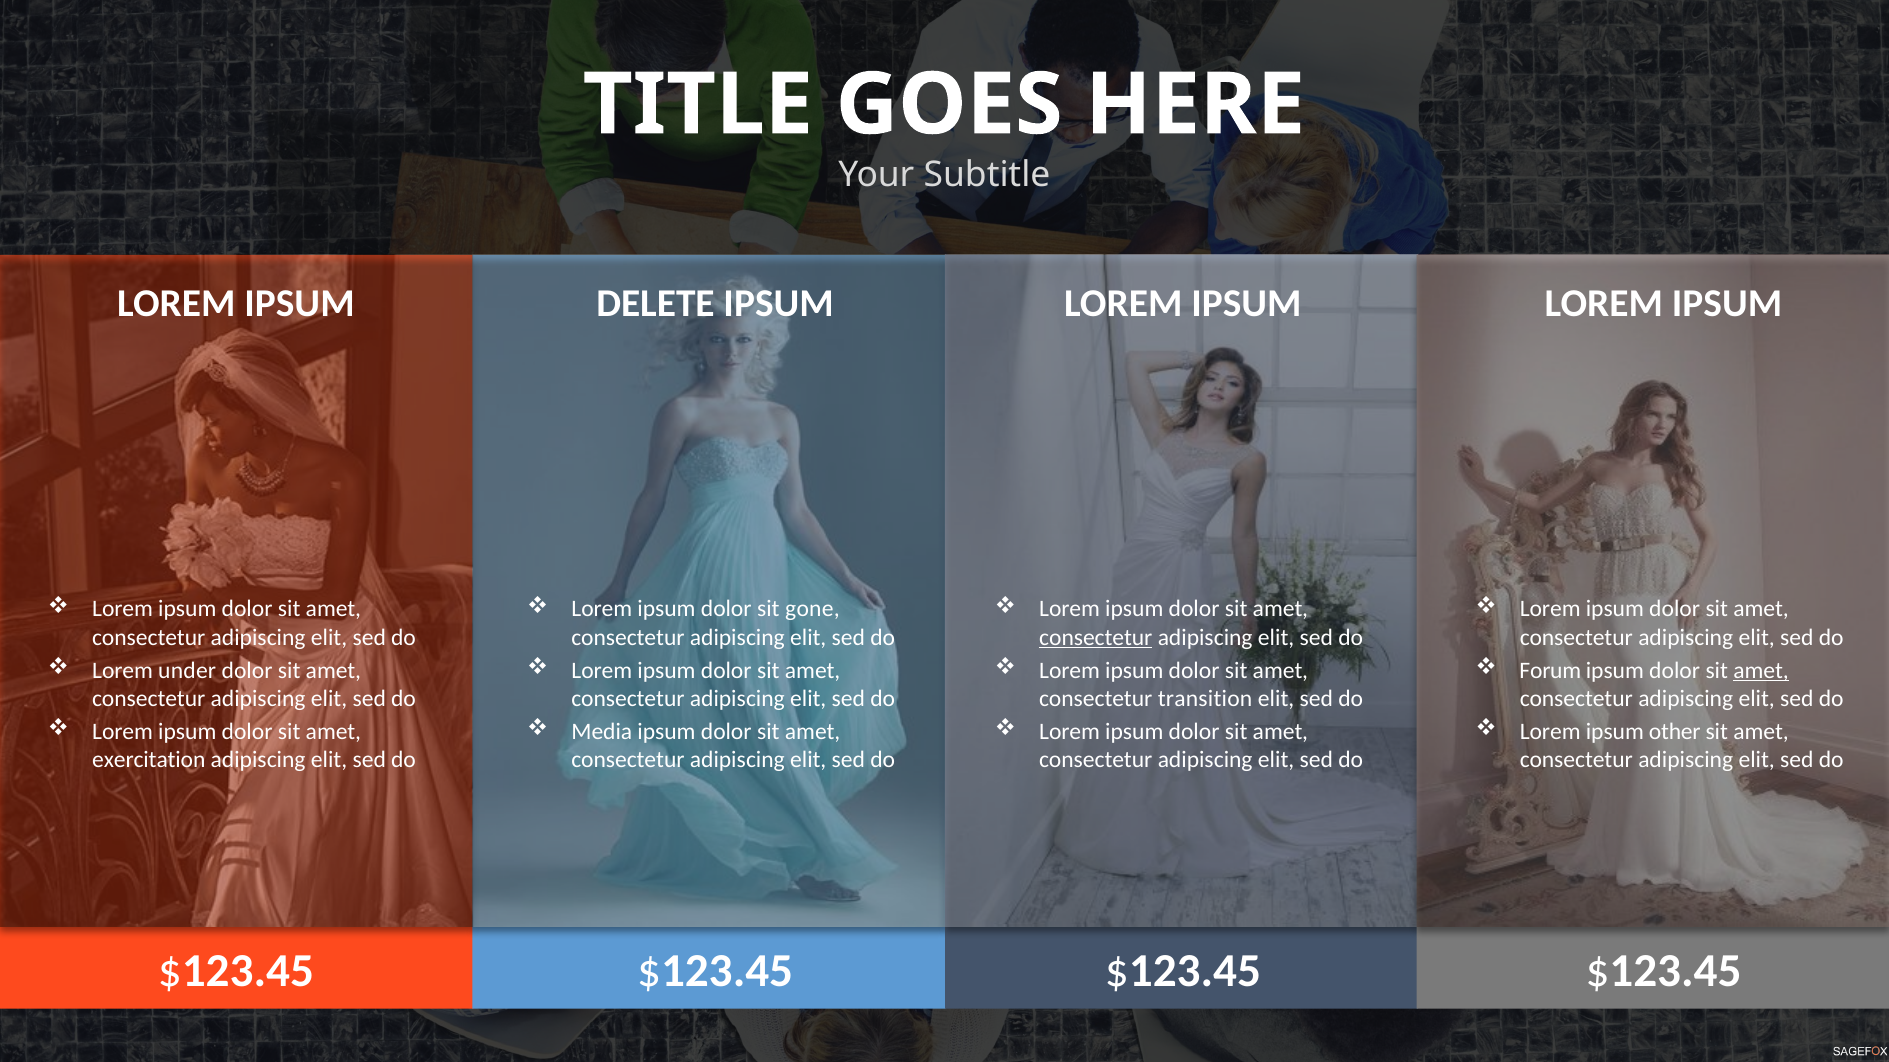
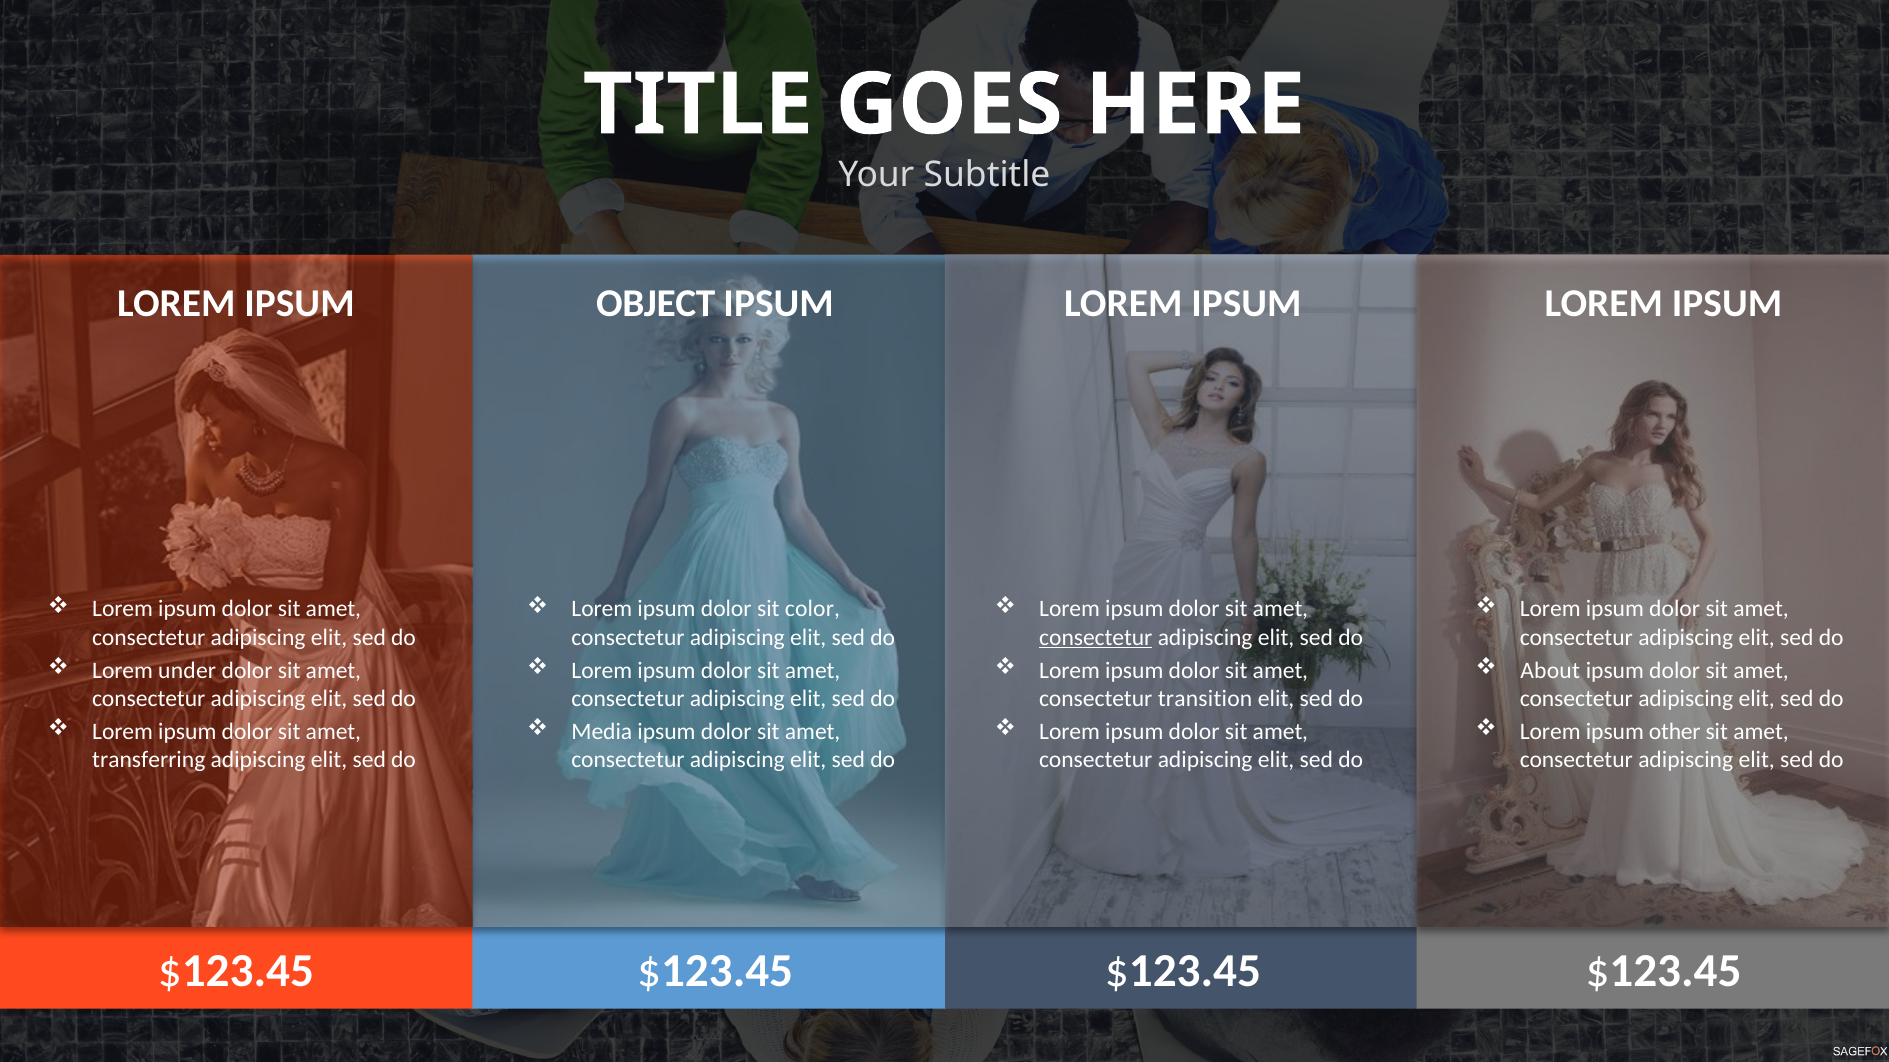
DELETE: DELETE -> OBJECT (656, 304)
gone: gone -> color (812, 609)
Forum: Forum -> About (1550, 671)
amet underline: present -> none (1761, 671)
exercitation: exercitation -> transferring (149, 761)
